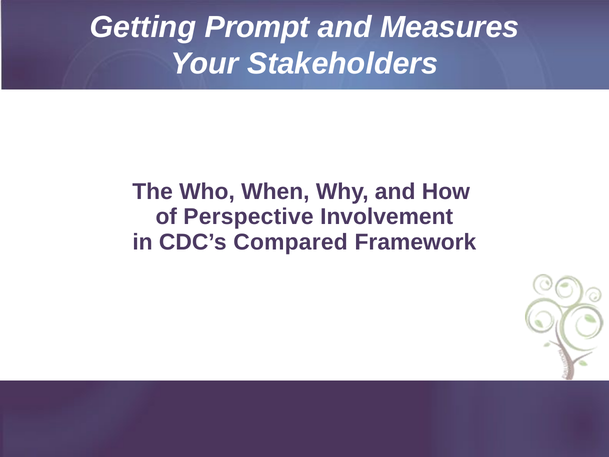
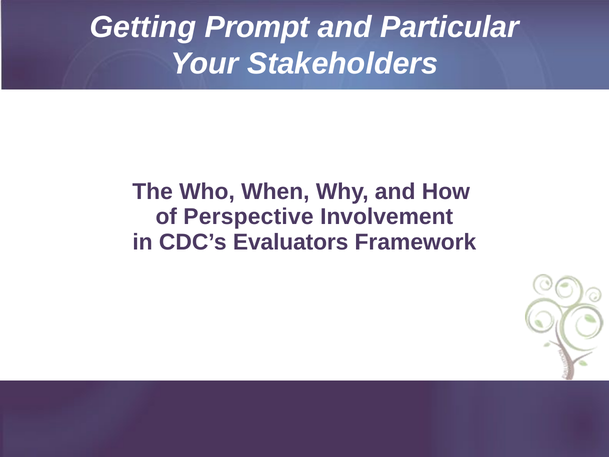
Measures: Measures -> Particular (450, 27)
Compared: Compared -> Evaluators (291, 242)
